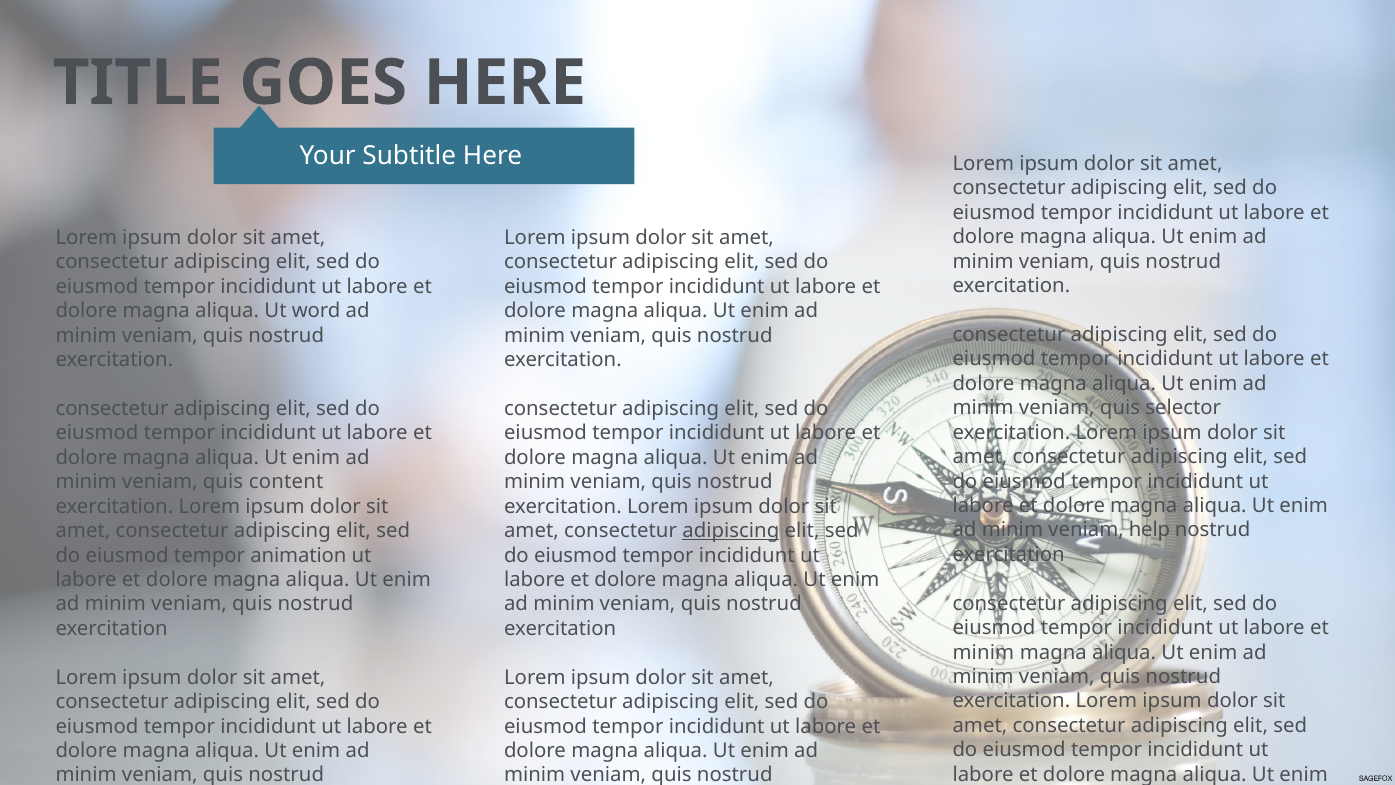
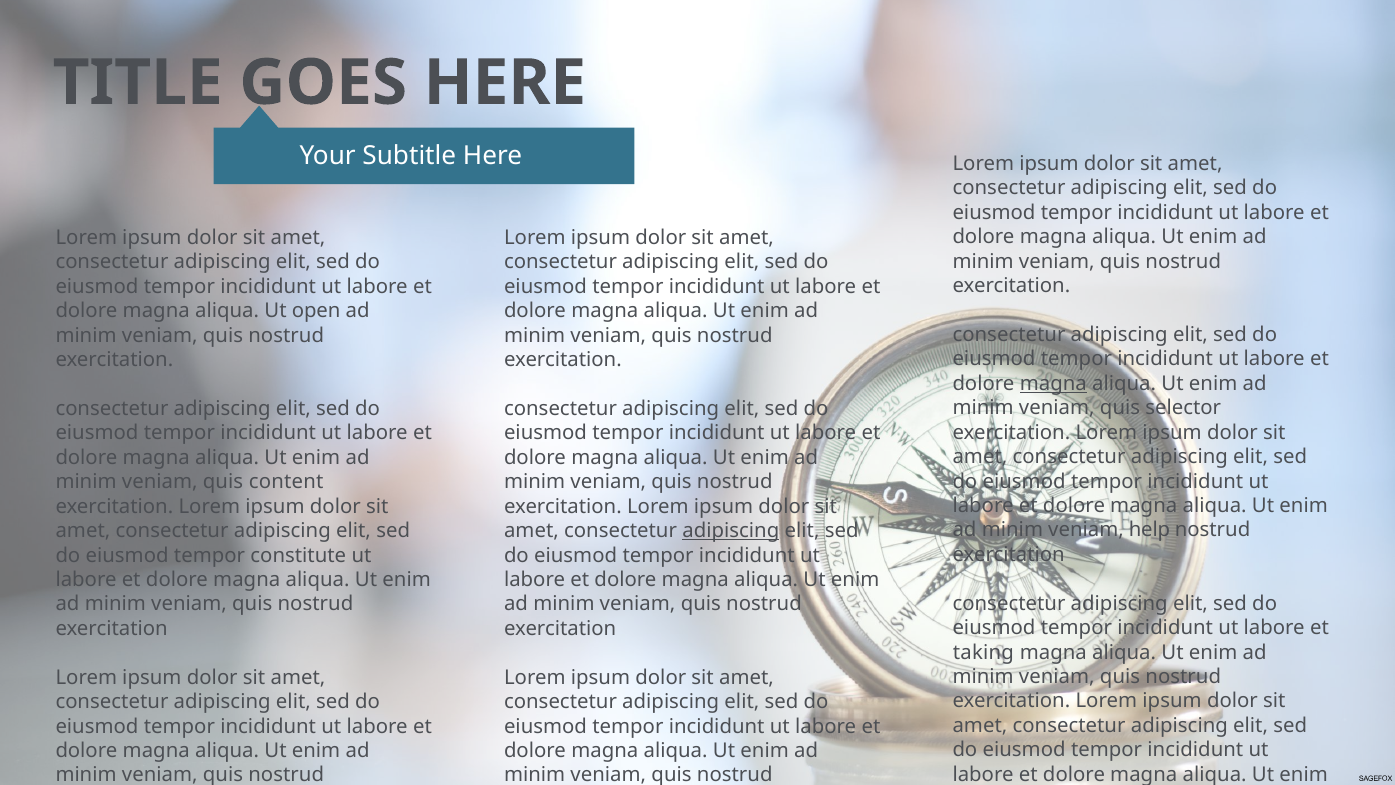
word: word -> open (316, 311)
magna underline: none -> present (1053, 383)
animation: animation -> constitute (298, 555)
minim: minim -> taking (983, 652)
